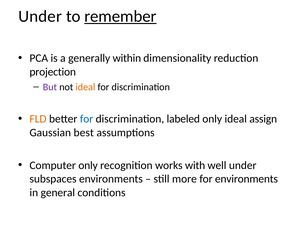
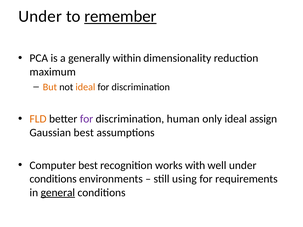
projection: projection -> maximum (53, 72)
But colour: purple -> orange (50, 87)
for colour: blue -> purple (87, 119)
labeled: labeled -> human (183, 119)
Computer only: only -> best (88, 165)
subspaces: subspaces -> conditions (53, 179)
more: more -> using (184, 179)
for environments: environments -> requirements (246, 179)
general underline: none -> present (58, 193)
